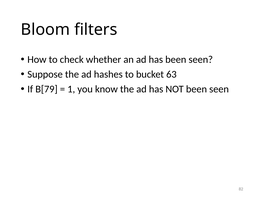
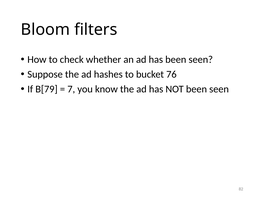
63: 63 -> 76 (171, 74)
1: 1 -> 7 (71, 89)
